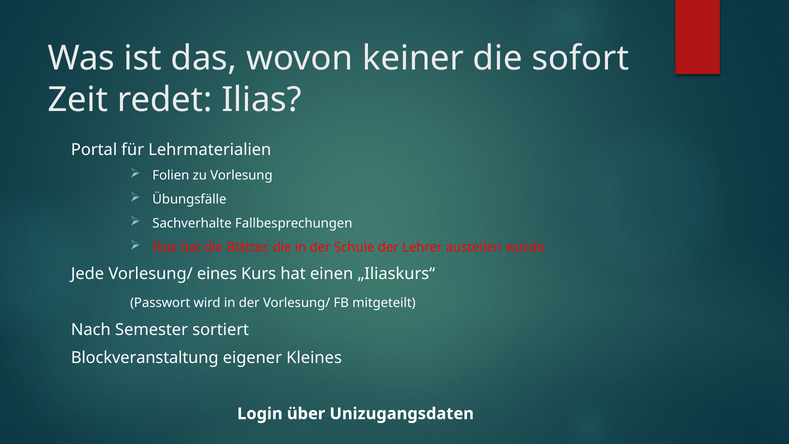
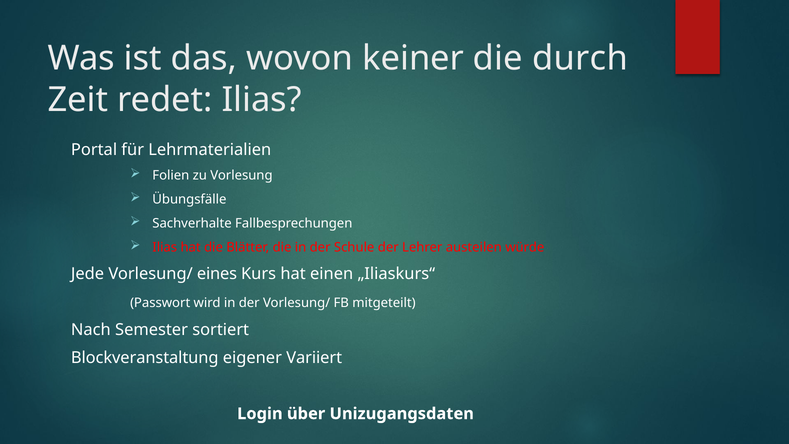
sofort: sofort -> durch (580, 58)
Kleines: Kleines -> Variiert (314, 358)
